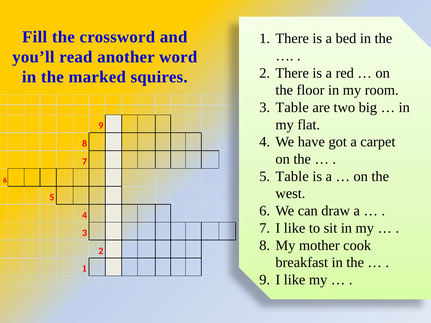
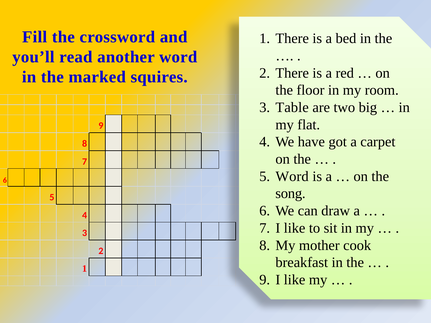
Table: Table -> Word (292, 176)
west: west -> song (290, 194)
